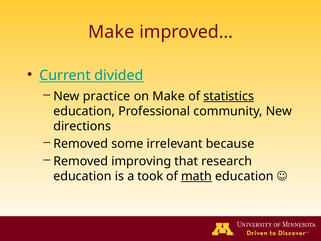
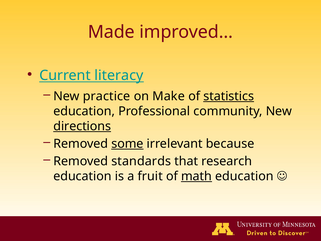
Make: Make -> Made (111, 32)
divided: divided -> literacy (119, 75)
directions underline: none -> present (82, 126)
some underline: none -> present (127, 144)
improving: improving -> standards (141, 161)
took: took -> fruit (150, 176)
